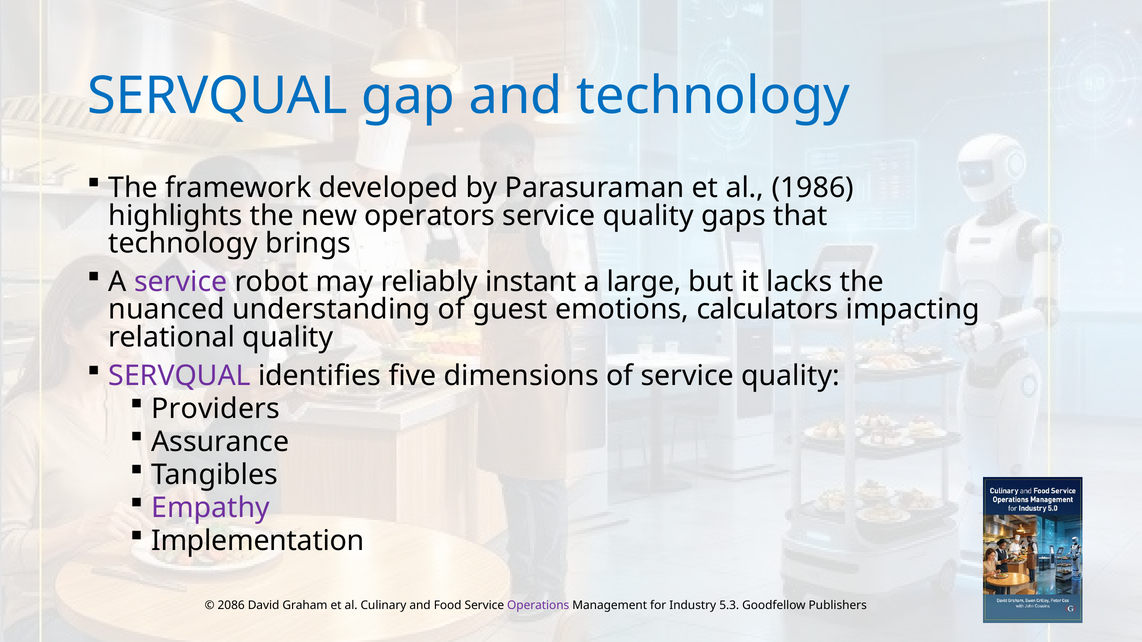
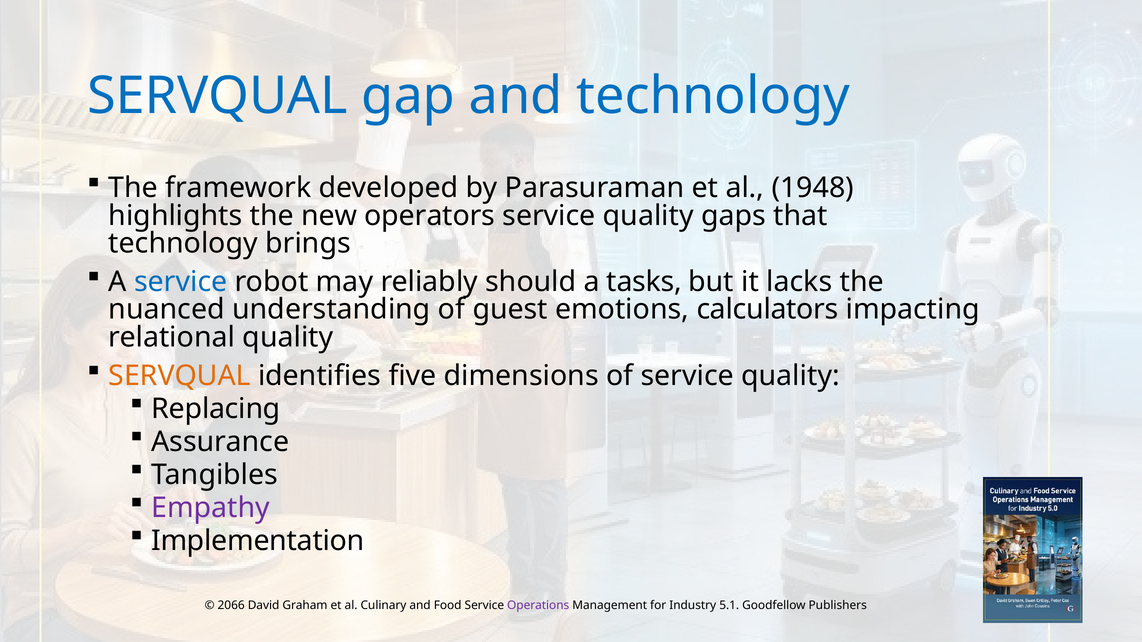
1986: 1986 -> 1948 (813, 188)
service colour: purple -> blue (181, 282)
instant: instant -> should (531, 282)
large: large -> tasks (644, 282)
SERVQUAL colour: purple -> orange (180, 376)
Providers: Providers -> Replacing (216, 409)
2086: 2086 -> 2066 (231, 605)
5.3: 5.3 -> 5.1 (729, 605)
